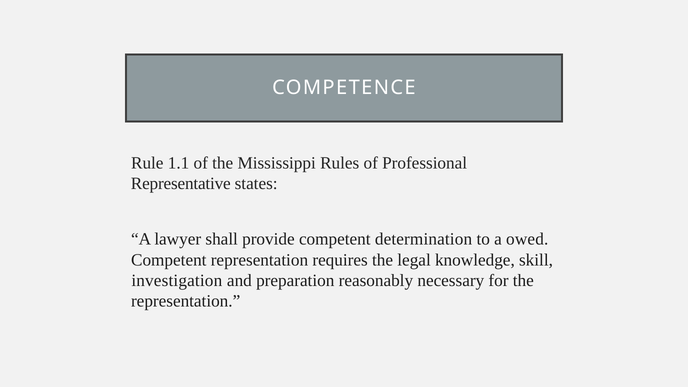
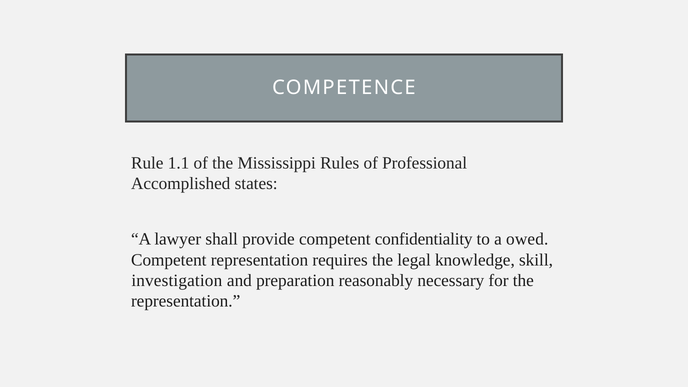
Representative: Representative -> Accomplished (181, 184)
determination: determination -> confidentiality (424, 239)
